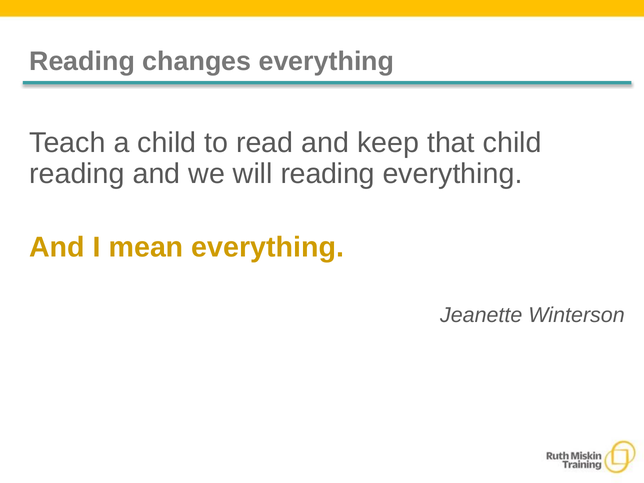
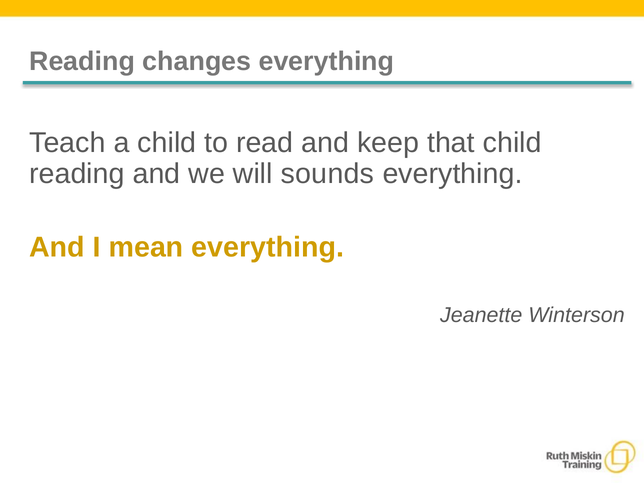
will reading: reading -> sounds (327, 174)
